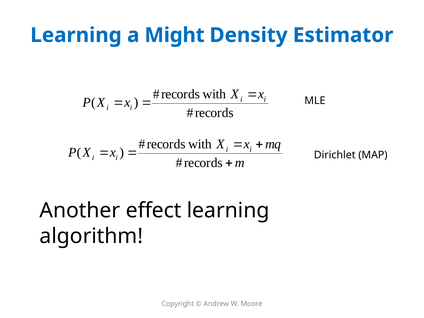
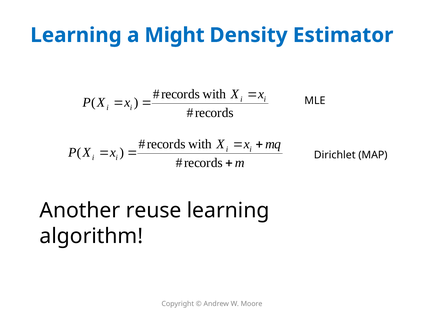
effect: effect -> reuse (154, 211)
